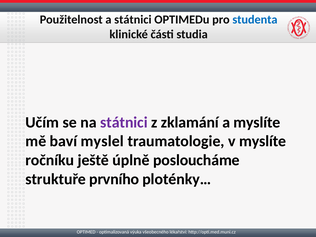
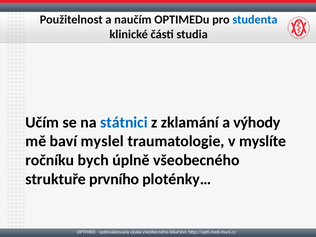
a státnici: státnici -> naučím (133, 20)
státnici colour: purple -> blue (124, 122)
a myslíte: myslíte -> výhody (257, 122)
ještě: ještě -> bych (93, 160)
úplně posloucháme: posloucháme -> všeobecného (196, 160)
